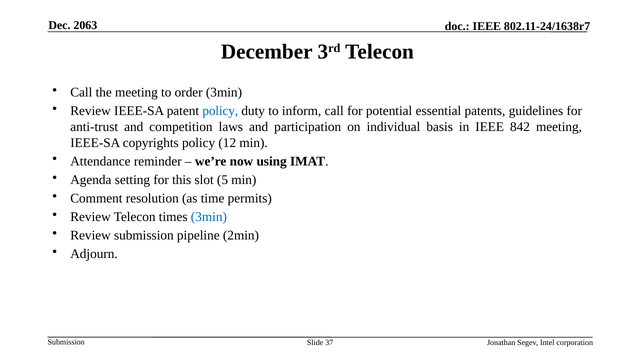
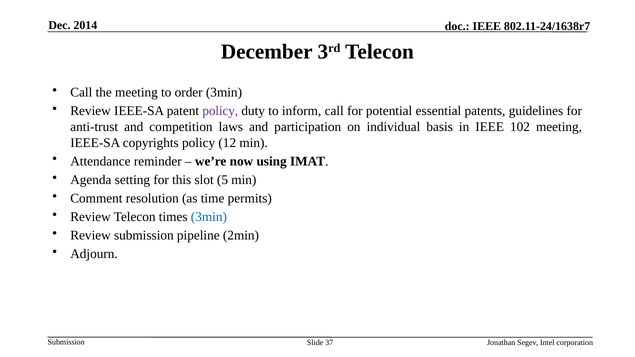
2063: 2063 -> 2014 (85, 25)
policy colour: blue -> purple (220, 111)
842: 842 -> 102 (520, 127)
